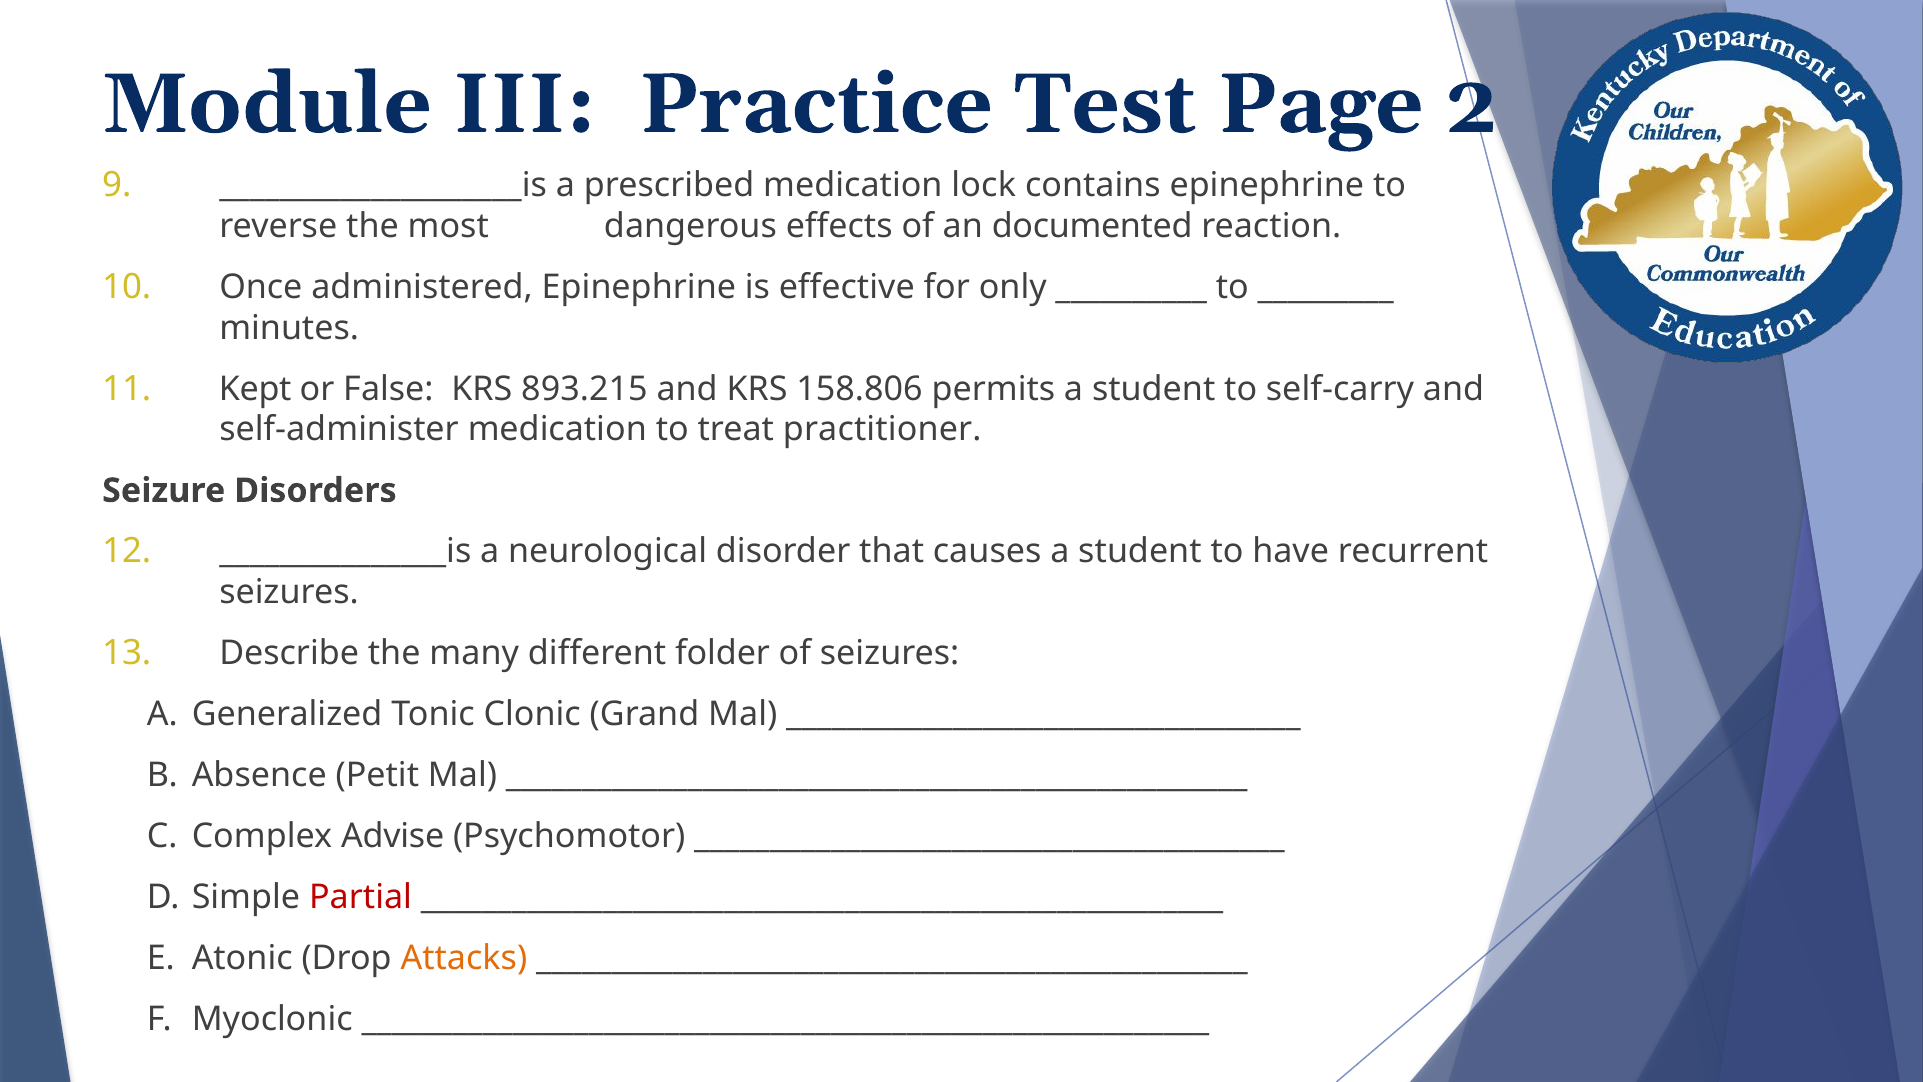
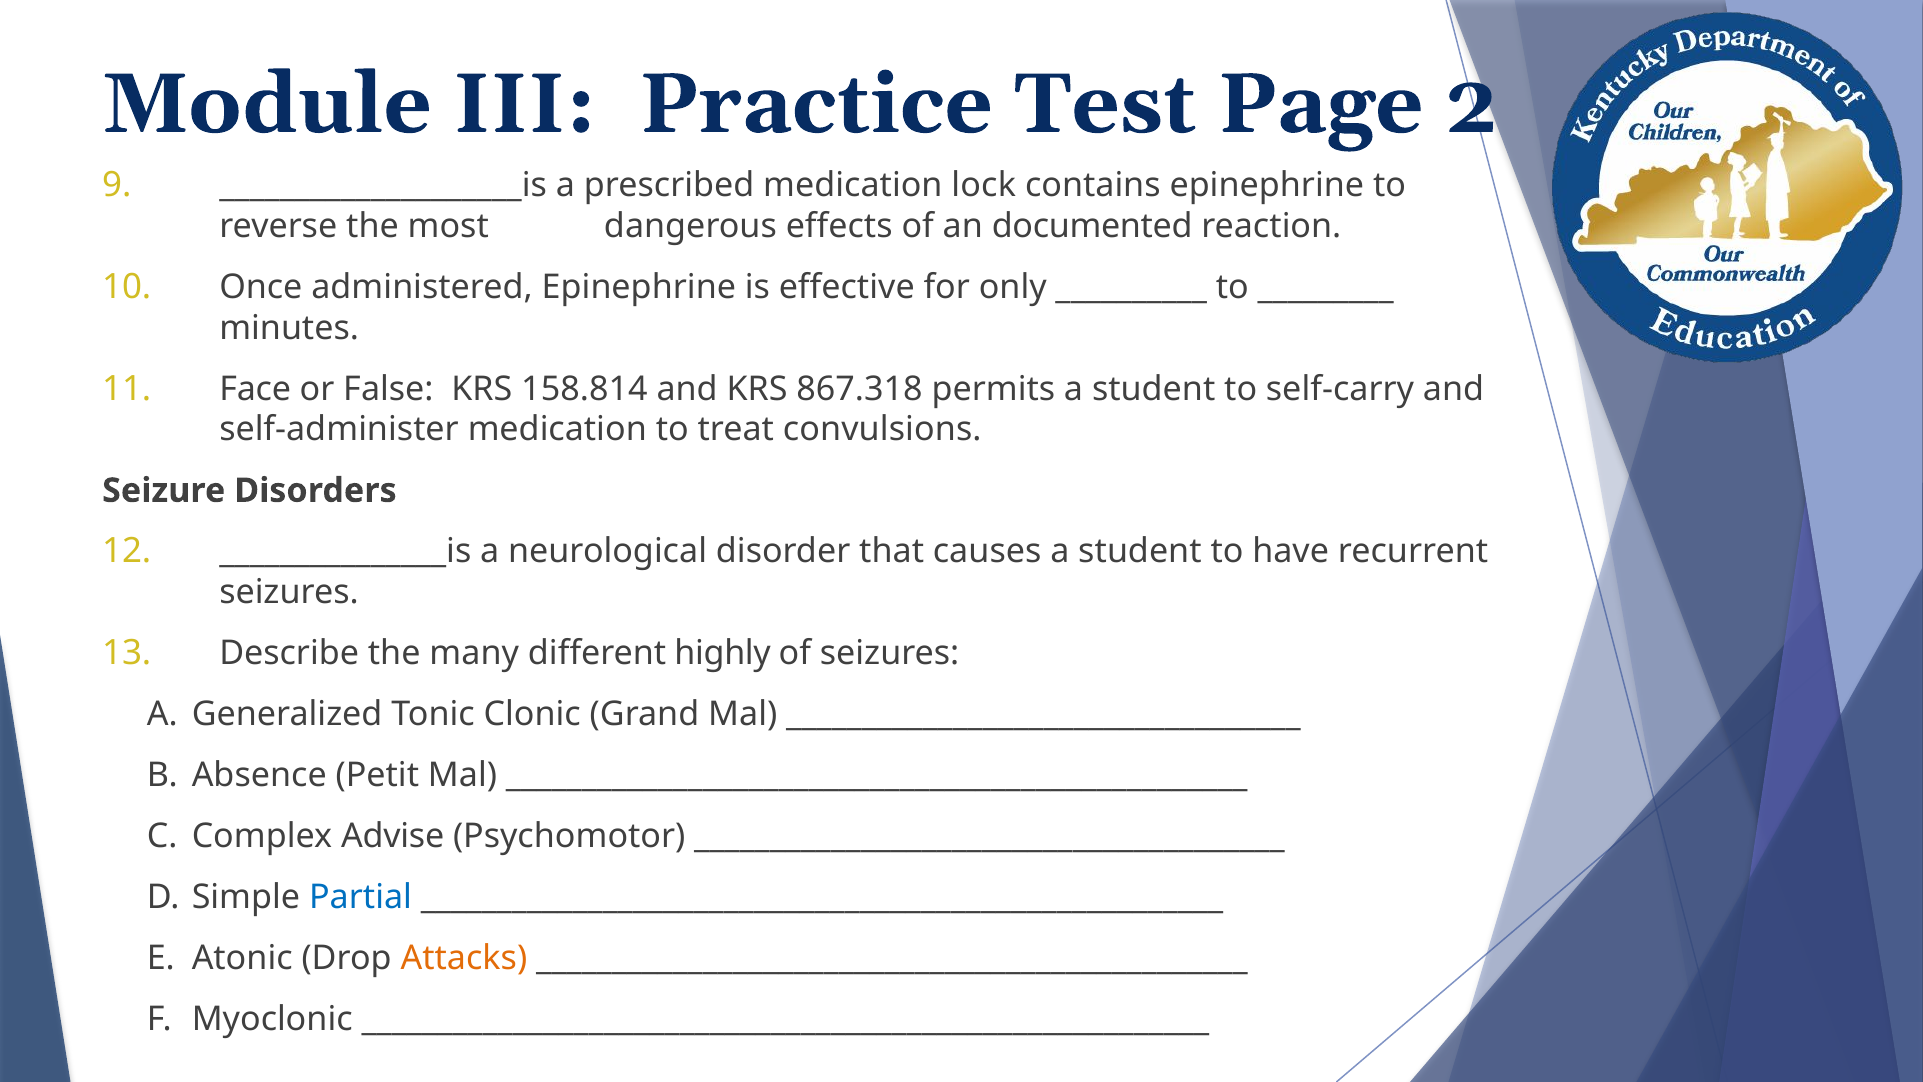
Kept: Kept -> Face (255, 389)
893.215: 893.215 -> 158.814 (584, 389)
158.806: 158.806 -> 867.318 (859, 389)
practitioner: practitioner -> convulsions (882, 430)
folder: folder -> highly (723, 653)
Partial colour: red -> blue (361, 897)
